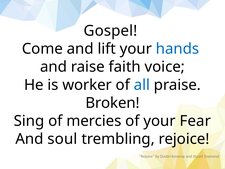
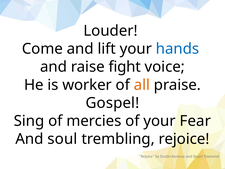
Gospel: Gospel -> Louder (110, 31)
faith: faith -> fight (125, 67)
all colour: blue -> orange (142, 85)
Broken: Broken -> Gospel (112, 103)
